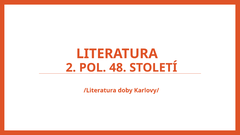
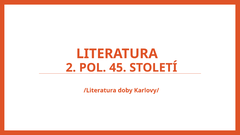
48: 48 -> 45 (118, 68)
